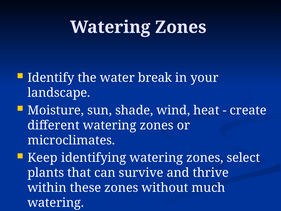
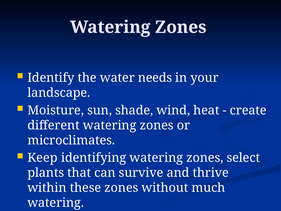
break: break -> needs (155, 78)
